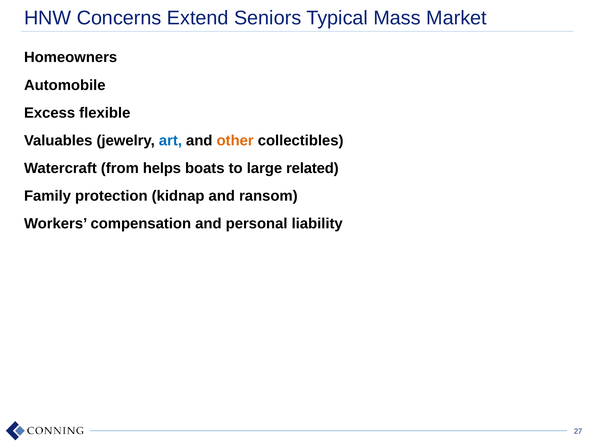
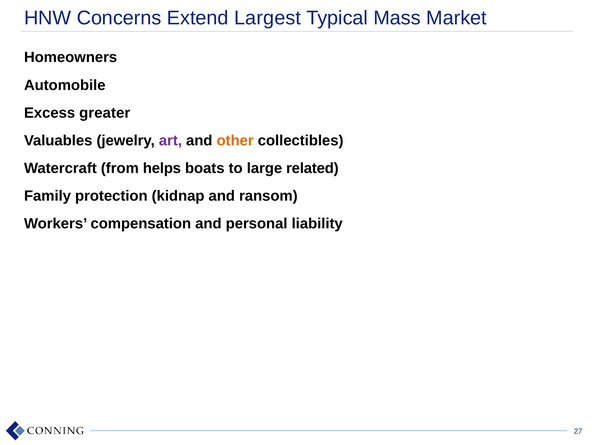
Seniors: Seniors -> Largest (268, 18)
flexible: flexible -> greater (105, 113)
art colour: blue -> purple (170, 141)
